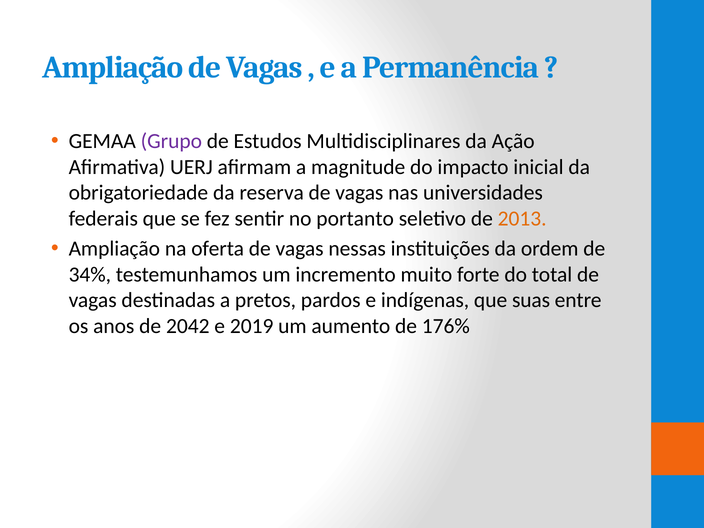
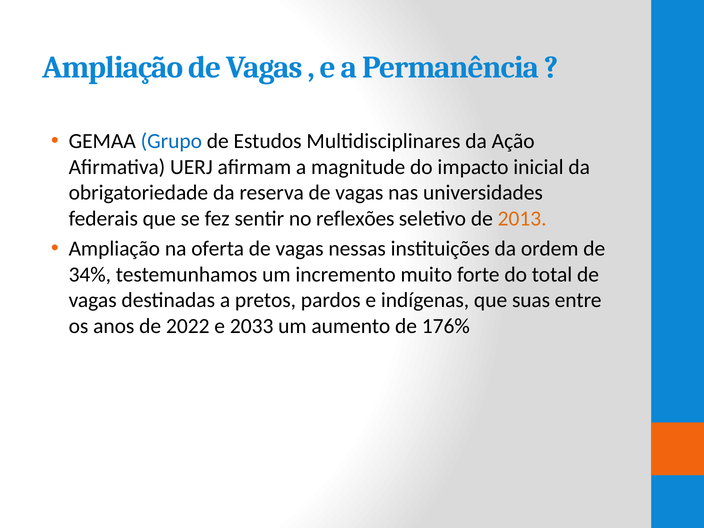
Grupo colour: purple -> blue (171, 141)
portanto: portanto -> reflexões (355, 219)
2042: 2042 -> 2022 (188, 326)
2019: 2019 -> 2033 (252, 326)
